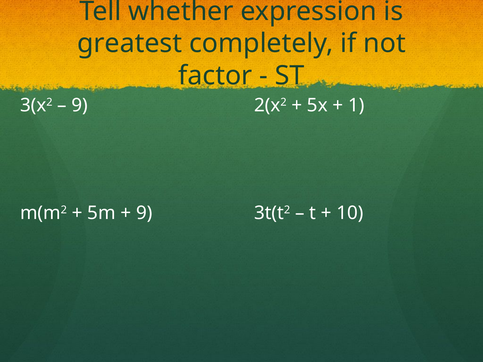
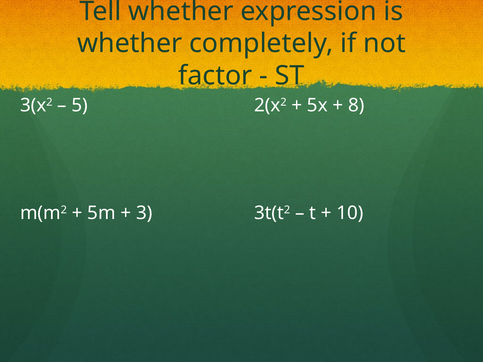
greatest: greatest -> whether (130, 44)
9: 9 -> 5 (80, 105)
1: 1 -> 8 (356, 105)
9: 9 -> 3 (144, 213)
